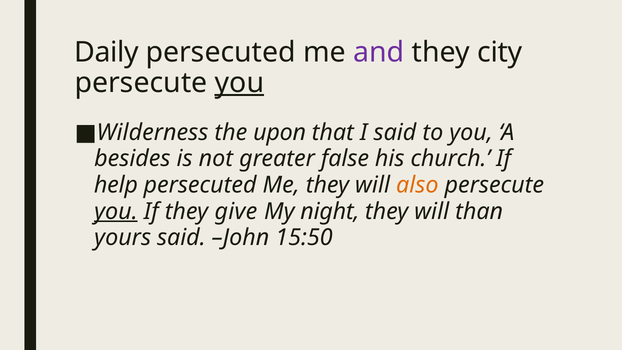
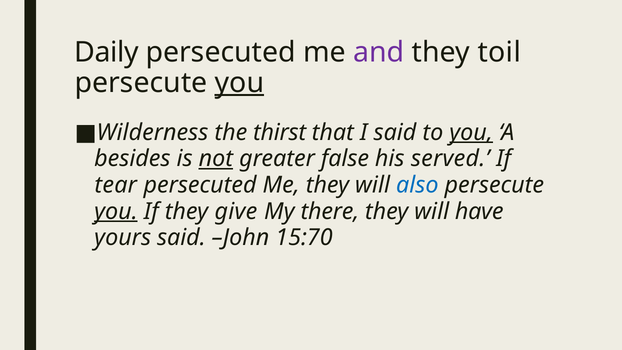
city: city -> toil (499, 52)
upon: upon -> thirst (280, 132)
you underline: none -> present (471, 132)
not underline: none -> present (216, 159)
church: church -> served (450, 159)
help: help -> tear (116, 185)
also colour: orange -> blue (417, 185)
night: night -> there (330, 211)
than: than -> have (479, 211)
15:50: 15:50 -> 15:70 (304, 238)
